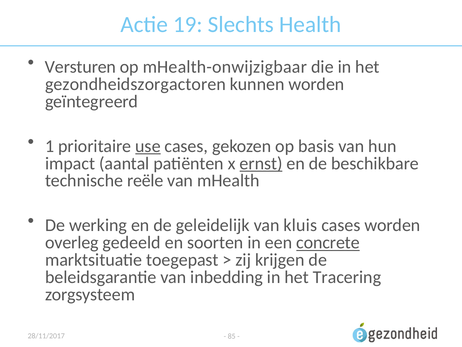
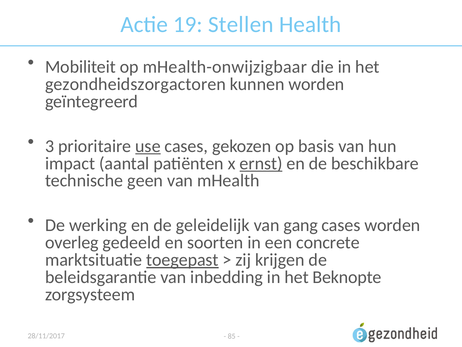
Slechts: Slechts -> Stellen (241, 25)
Versturen: Versturen -> Mobiliteit (80, 67)
1: 1 -> 3 (50, 146)
reële: reële -> geen (145, 180)
kluis: kluis -> gang (301, 225)
concrete underline: present -> none (328, 242)
toegepast underline: none -> present (182, 260)
Tracering: Tracering -> Beknopte (347, 277)
